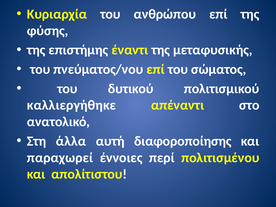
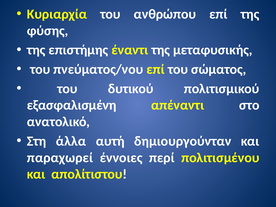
καλλιεργήθηκε: καλλιεργήθηκε -> εξασφαλισμένη (72, 105)
διαφοροποίησης: διαφοροποίησης -> δημιουργούνταν (183, 141)
